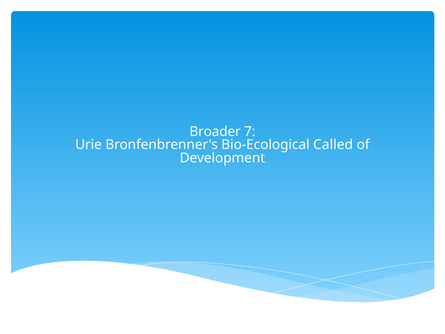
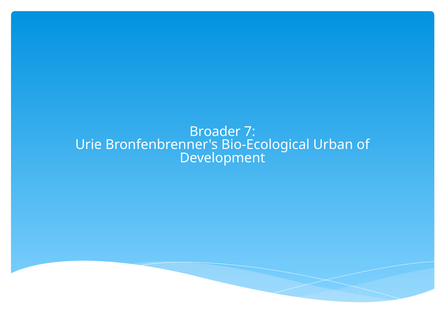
Called: Called -> Urban (333, 145)
